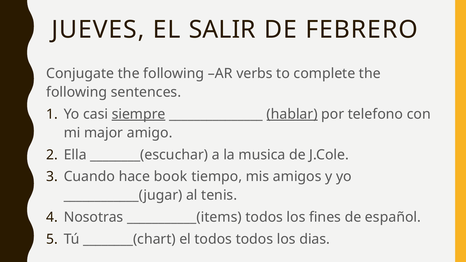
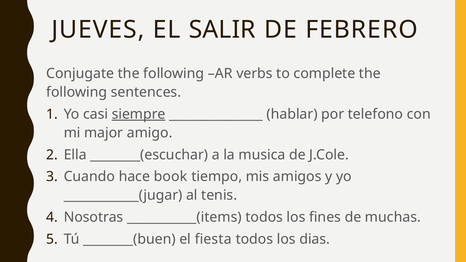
hablar underline: present -> none (292, 114)
español: español -> muchas (393, 217)
________(chart: ________(chart -> ________(buen (129, 239)
el todos: todos -> fiesta (213, 239)
